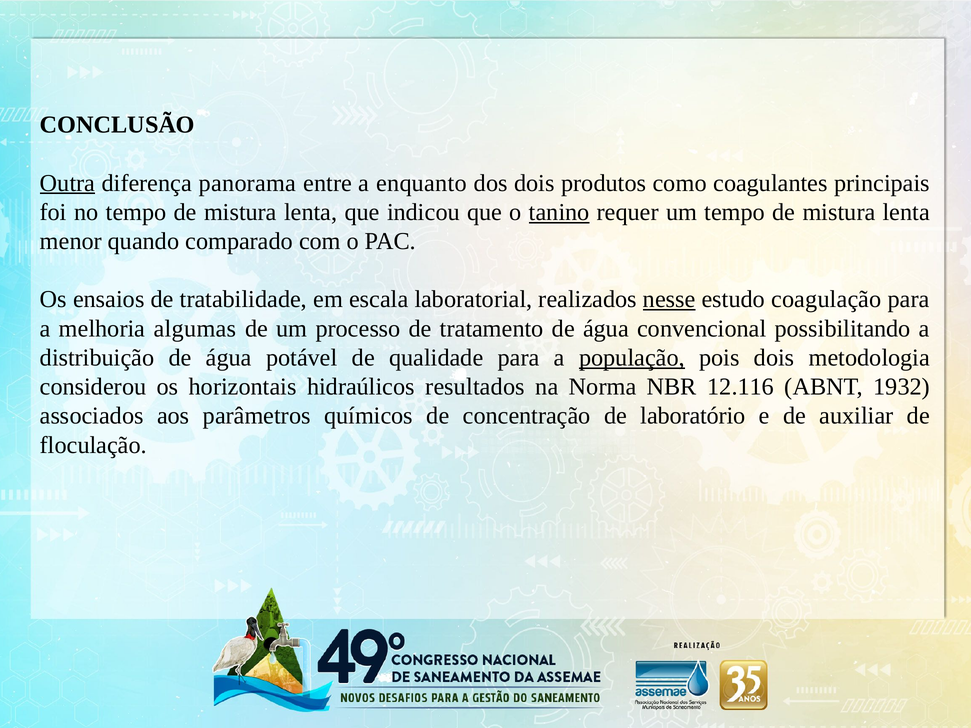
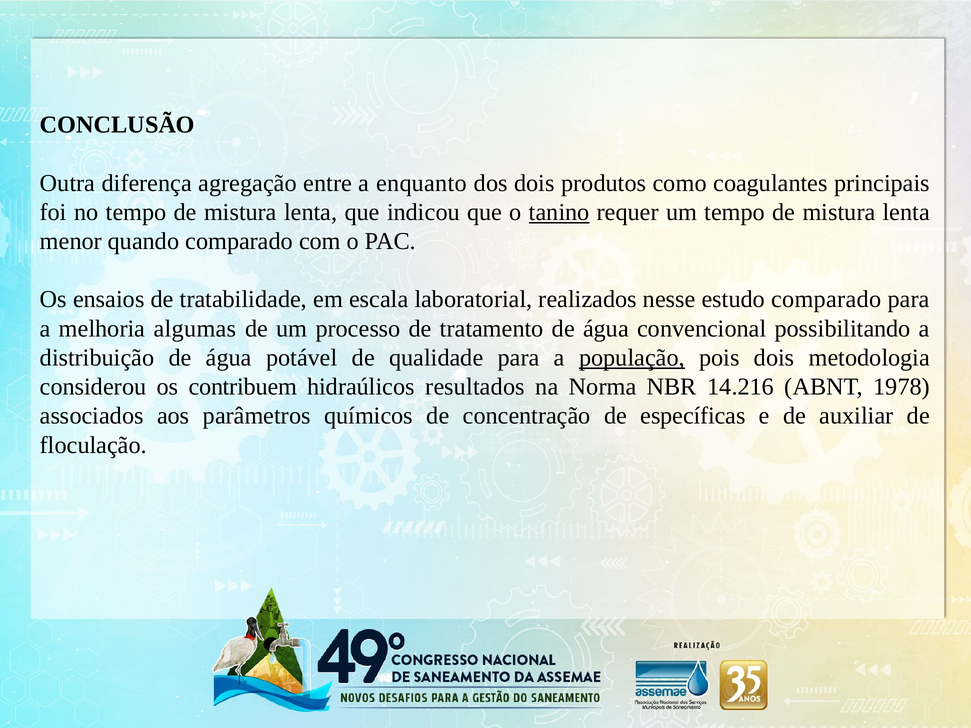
Outra underline: present -> none (67, 183)
panorama: panorama -> agregação (248, 183)
nesse underline: present -> none (669, 300)
estudo coagulação: coagulação -> comparado (826, 300)
horizontais: horizontais -> contribuem (243, 387)
12.116: 12.116 -> 14.216 (741, 387)
1932: 1932 -> 1978 (902, 387)
laboratório: laboratório -> específicas (693, 416)
